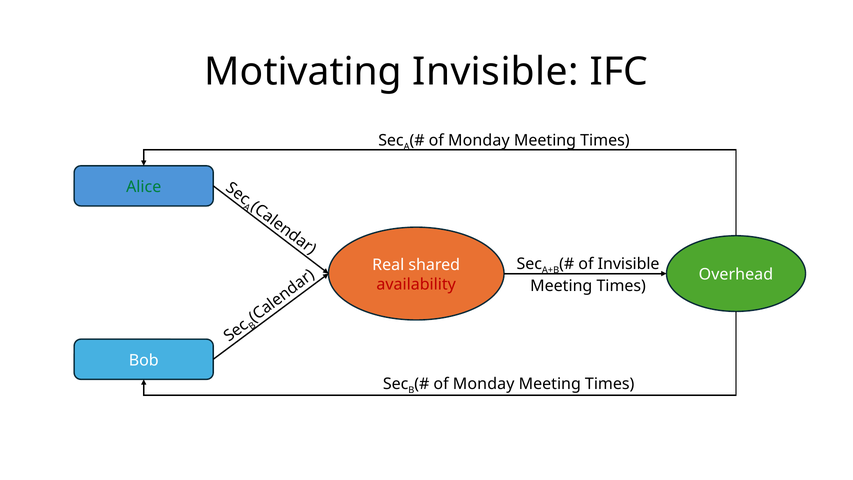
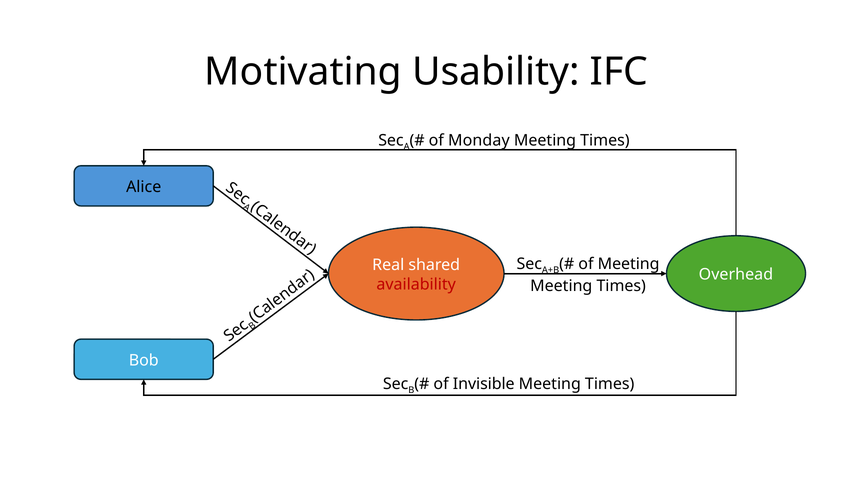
Motivating Invisible: Invisible -> Usability (496, 72)
Alice colour: green -> black (144, 187)
of Invisible: Invisible -> Meeting (629, 264)
Monday: Monday -> Invisible (484, 384)
